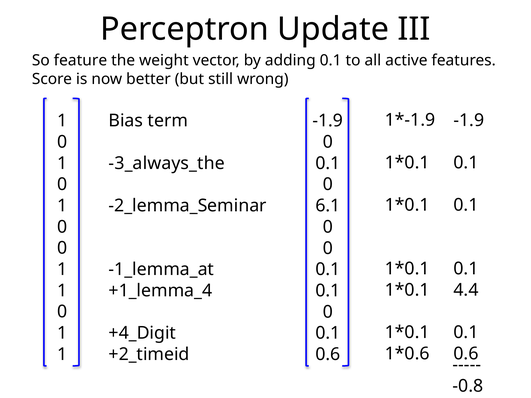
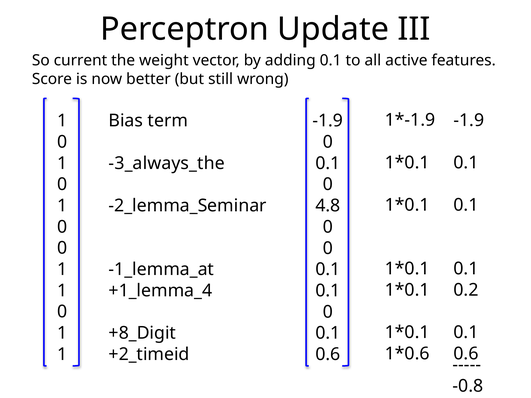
feature: feature -> current (80, 60)
6.1: 6.1 -> 4.8 (328, 206)
4.4: 4.4 -> 0.2 (466, 290)
+4_Digit: +4_Digit -> +8_Digit (142, 333)
